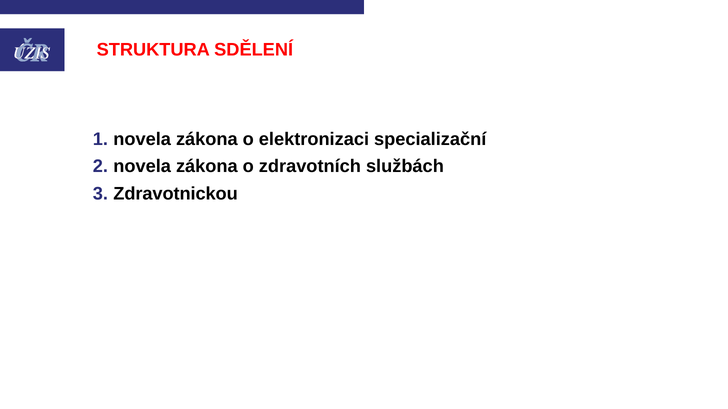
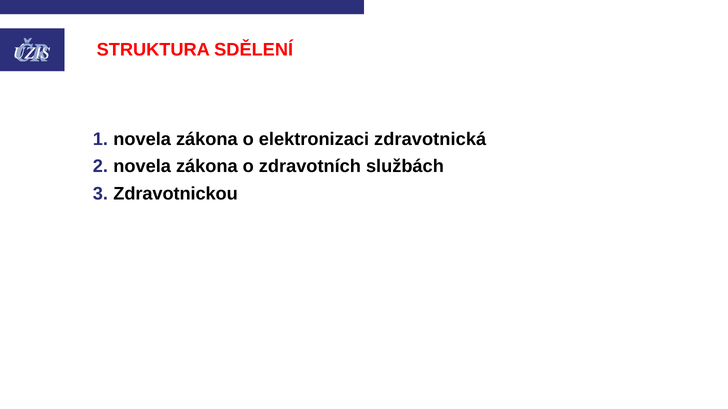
specializační: specializační -> zdravotnická (430, 139)
